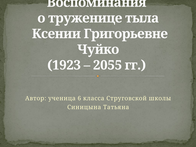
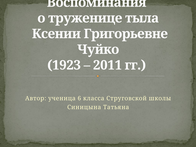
2055: 2055 -> 2011 (107, 65)
